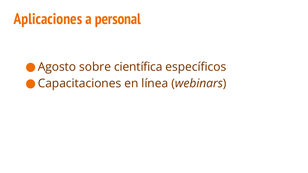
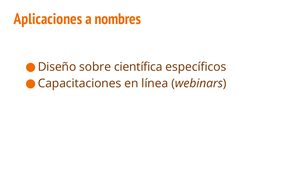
personal: personal -> nombres (118, 19)
Agosto: Agosto -> Diseño (57, 67)
